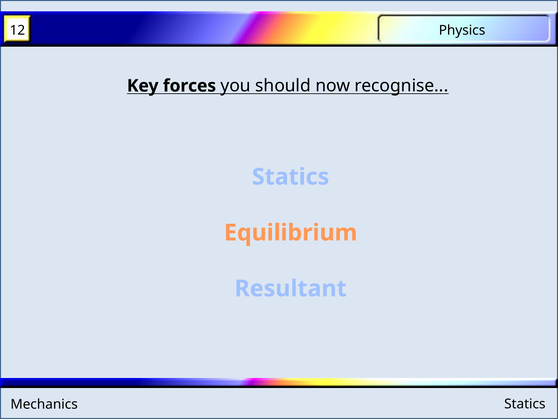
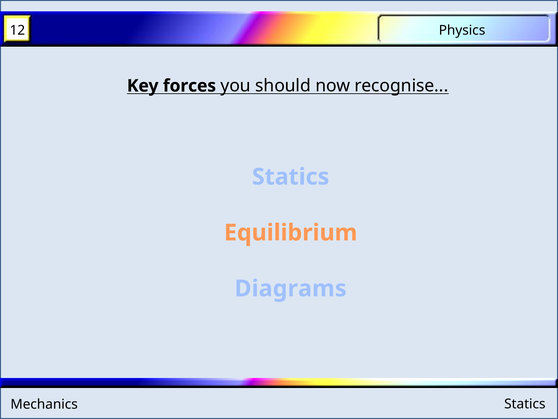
Resultant: Resultant -> Diagrams (291, 288)
